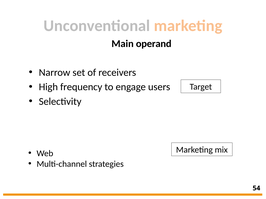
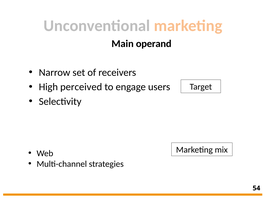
frequency: frequency -> perceived (81, 87)
